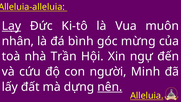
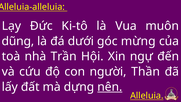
Lạy underline: present -> none (11, 26)
nhân: nhân -> dũng (18, 41)
bình: bình -> dưới (81, 41)
Minh: Minh -> Thần (146, 72)
